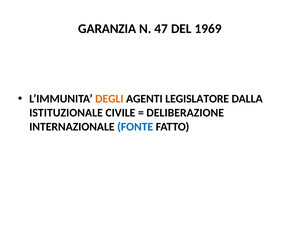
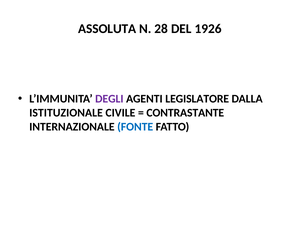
GARANZIA: GARANZIA -> ASSOLUTA (107, 29)
47: 47 -> 28 (161, 29)
1969: 1969 -> 1926 (208, 29)
DEGLI colour: orange -> purple (109, 99)
DELIBERAZIONE: DELIBERAZIONE -> CONTRASTANTE (185, 113)
